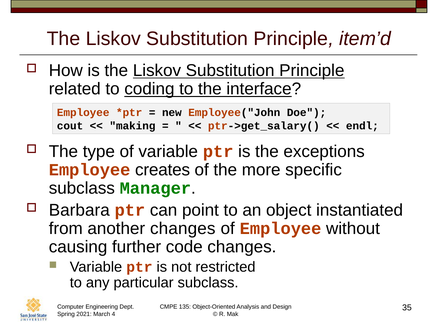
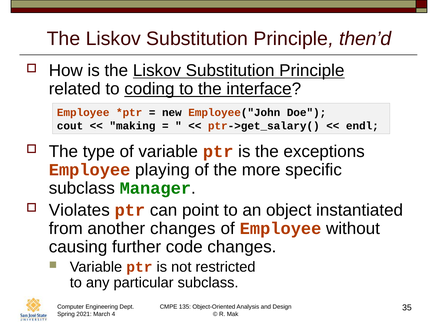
item’d: item’d -> then’d (365, 39)
creates: creates -> playing (162, 170)
Barbara: Barbara -> Violates (79, 210)
